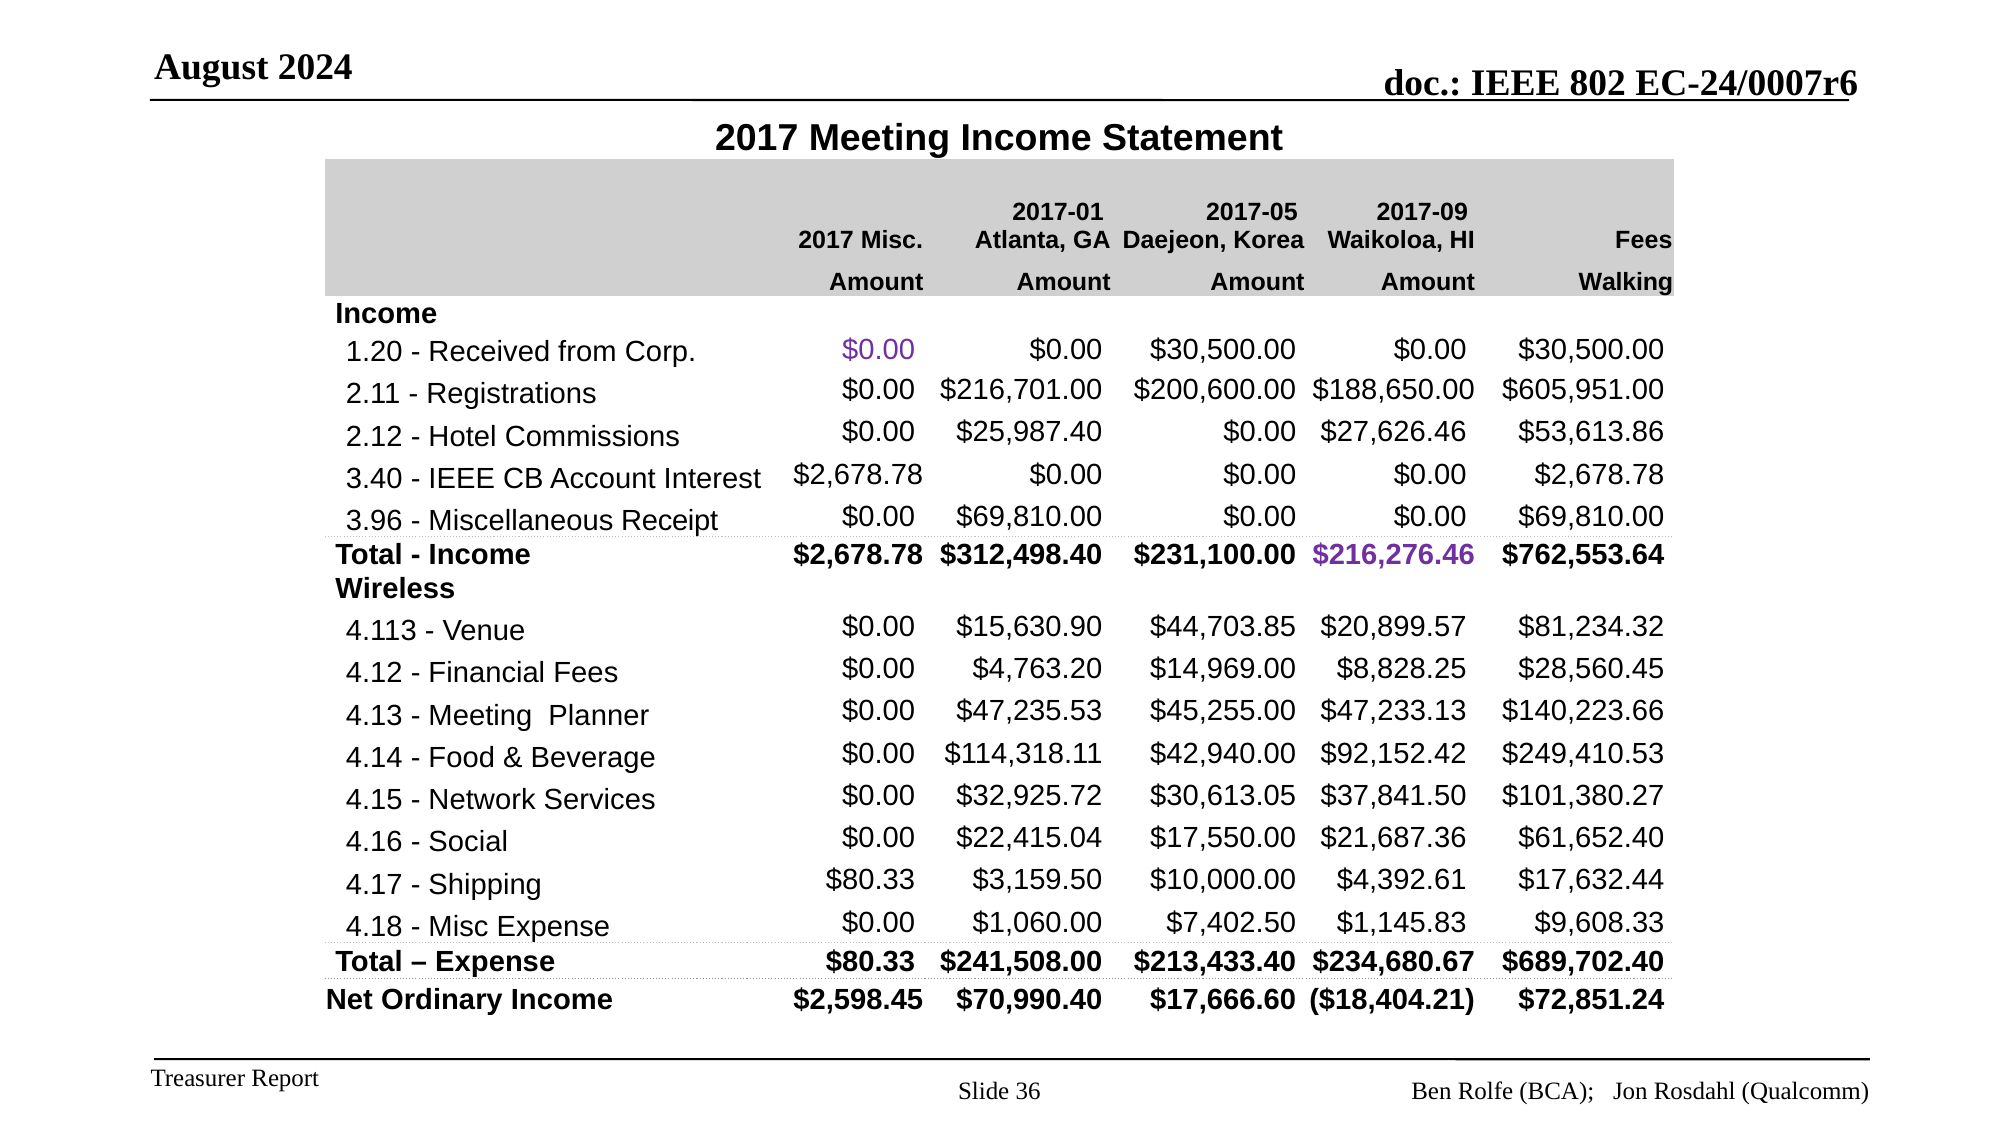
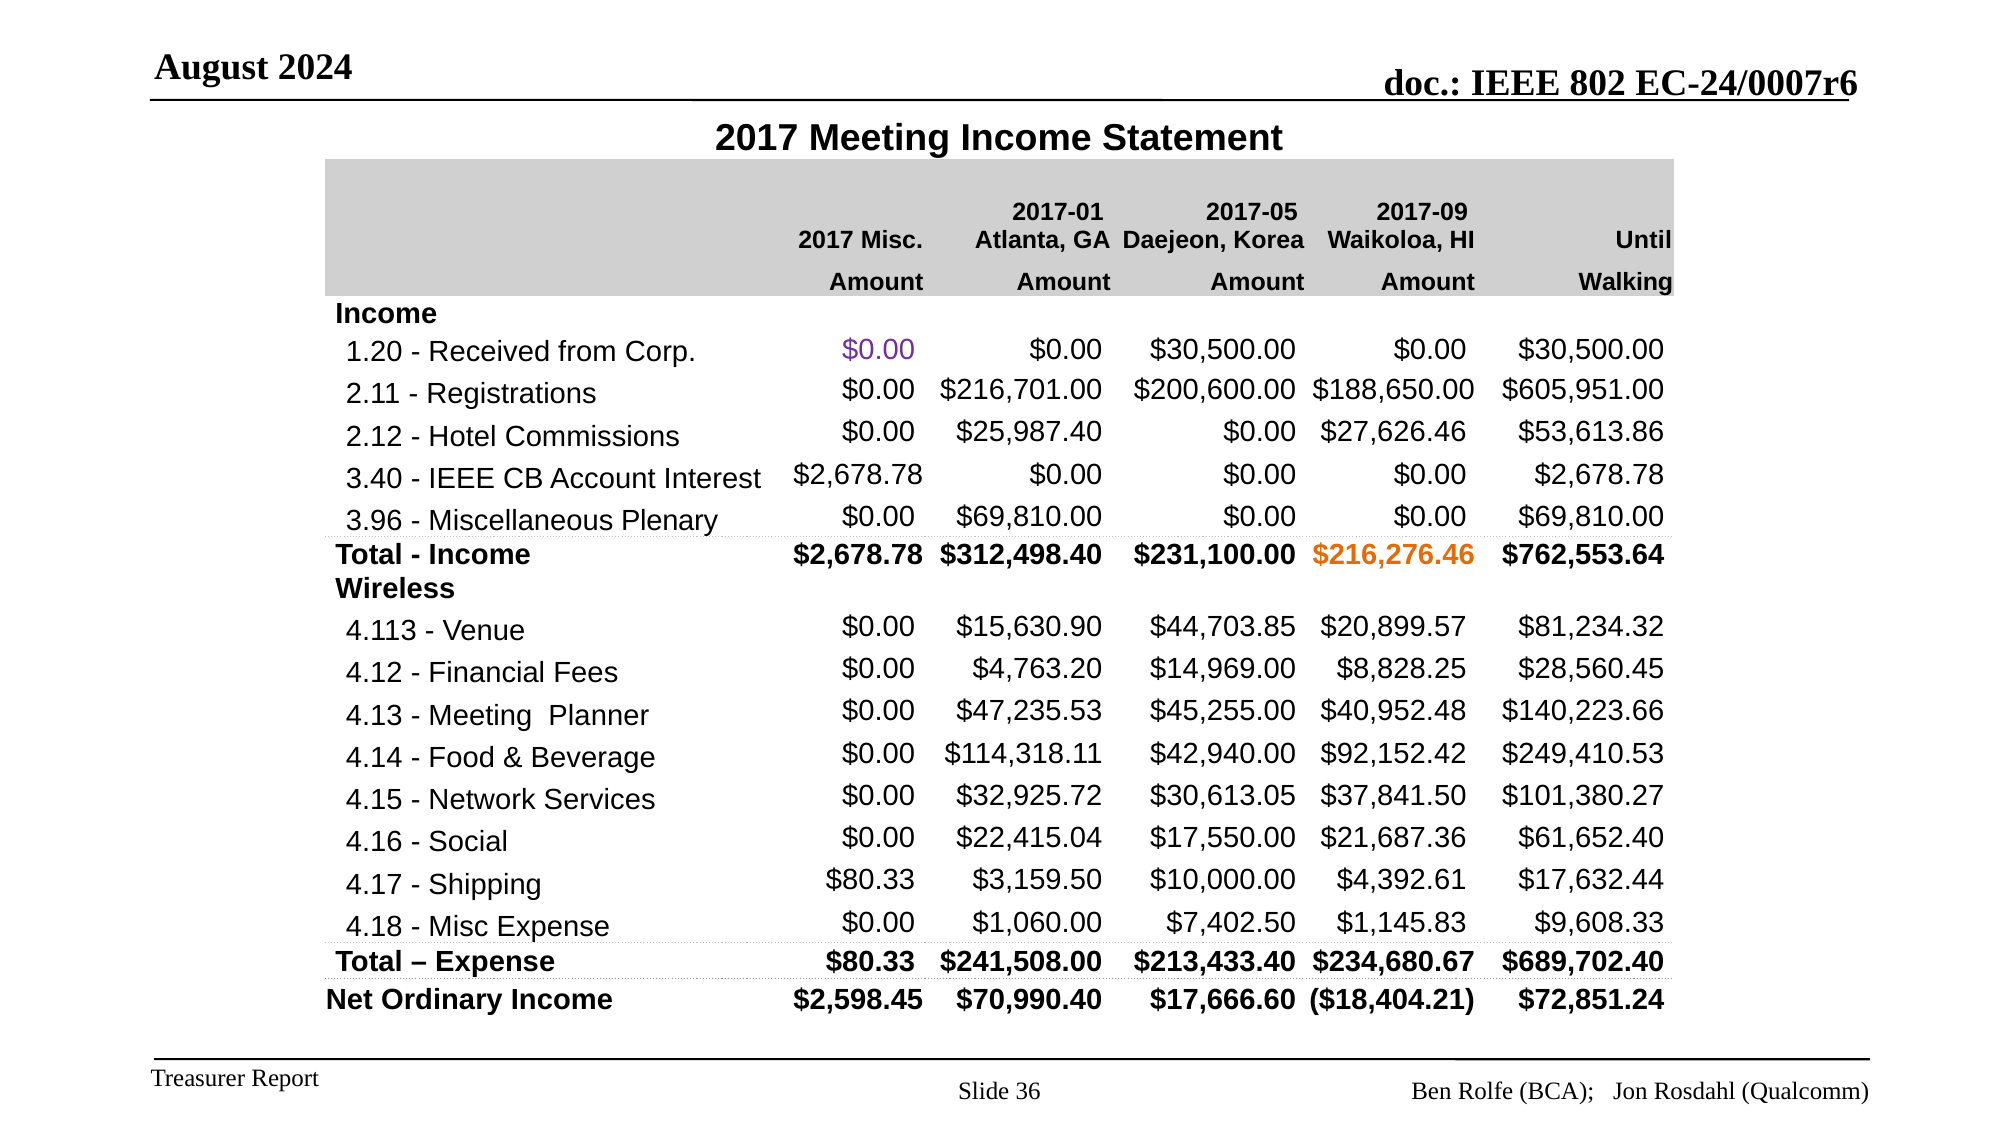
HI Fees: Fees -> Until (1644, 241)
Receipt: Receipt -> Plenary (670, 521)
$216,276.46 colour: purple -> orange (1394, 555)
$47,233.13: $47,233.13 -> $40,952.48 (1394, 712)
